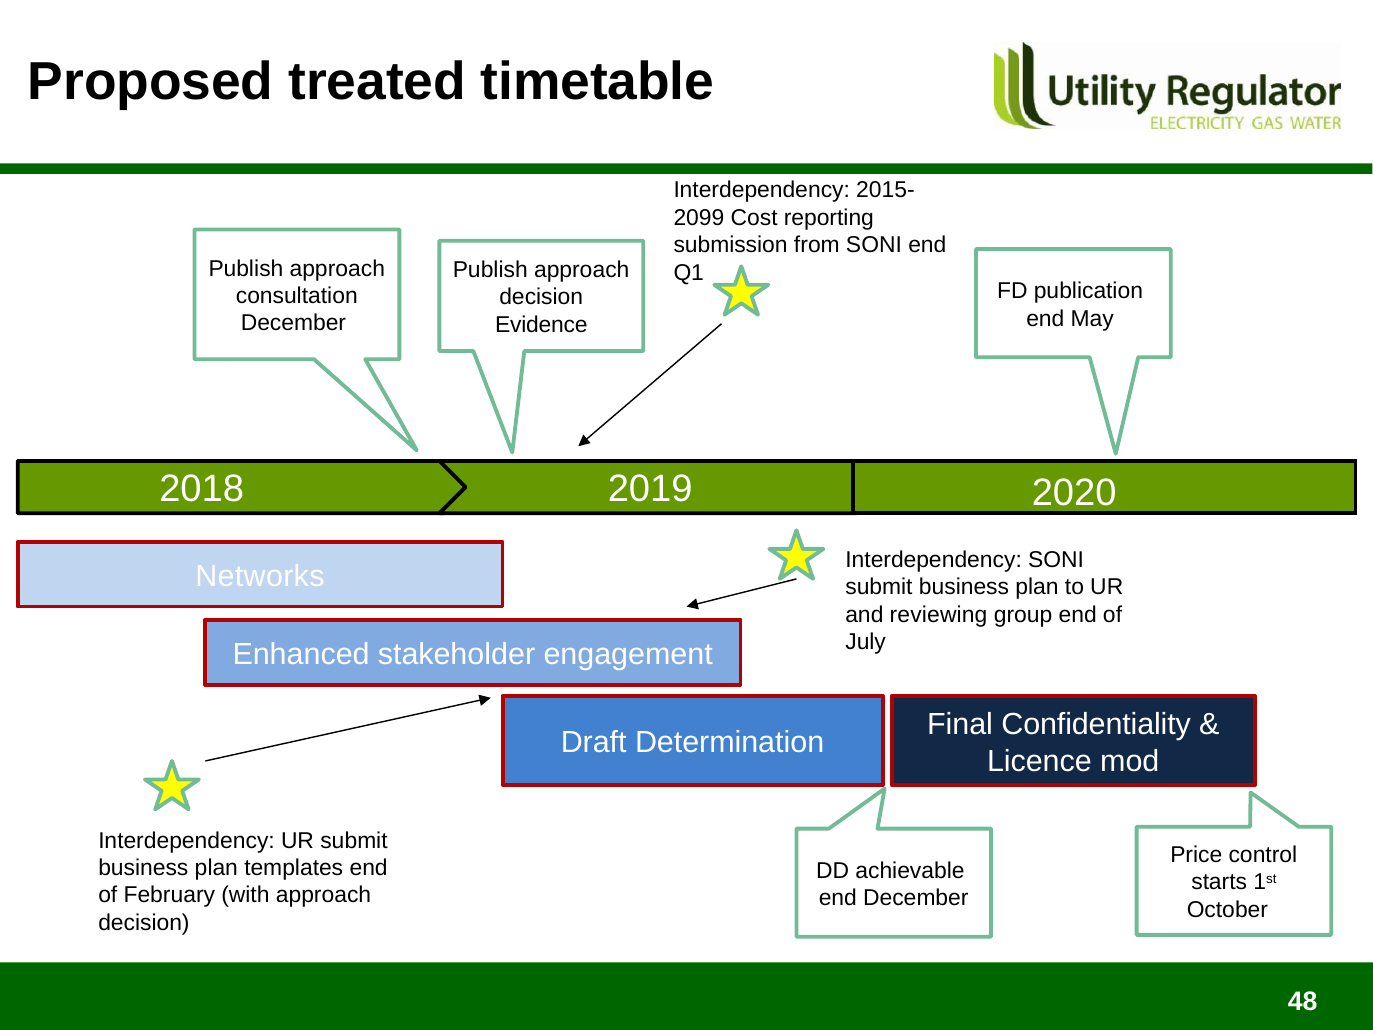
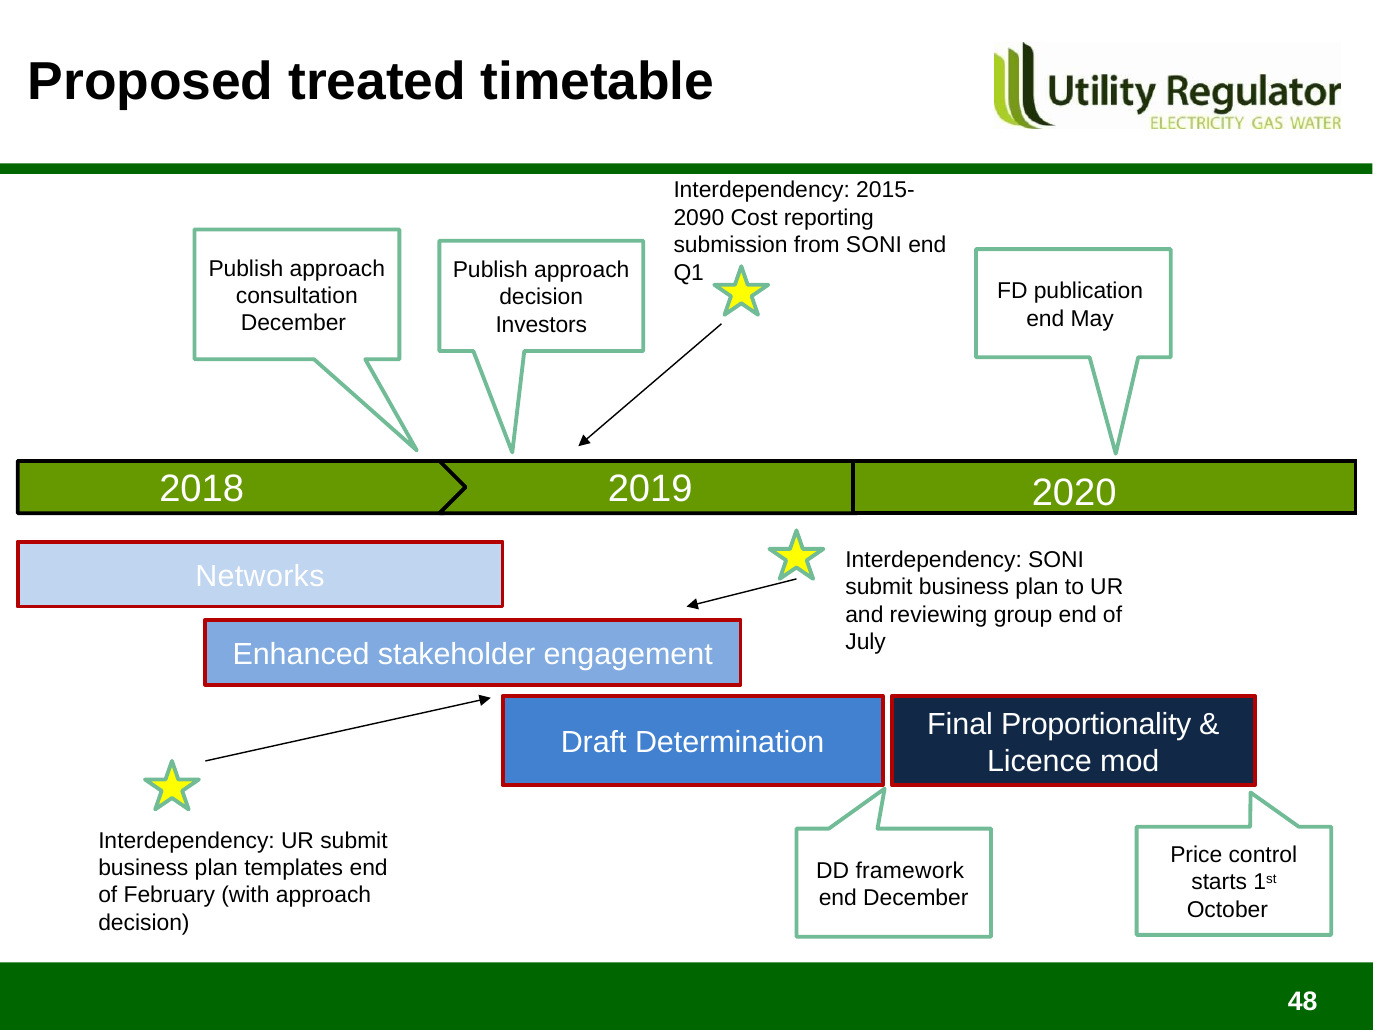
2099: 2099 -> 2090 (699, 218)
Evidence: Evidence -> Investors (541, 325)
Confidentiality: Confidentiality -> Proportionality (1096, 724)
achievable: achievable -> framework (910, 870)
